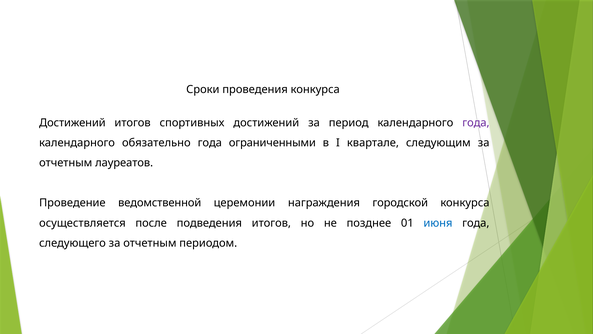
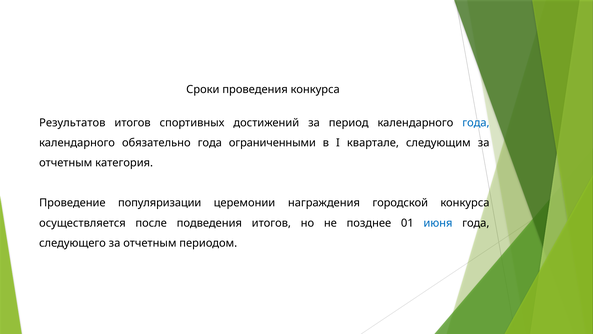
Достижений: Достижений -> Результатов (72, 123)
года colour: purple -> blue (476, 123)
лауреатов: лауреатов -> категория (124, 163)
ведомственной: ведомственной -> популяризации (160, 203)
